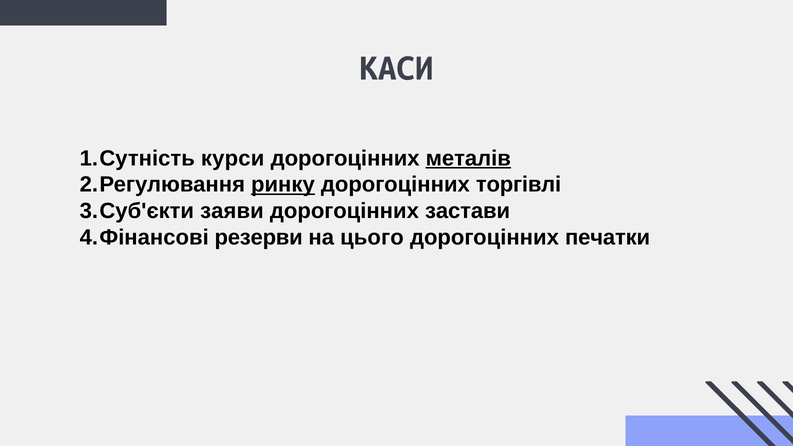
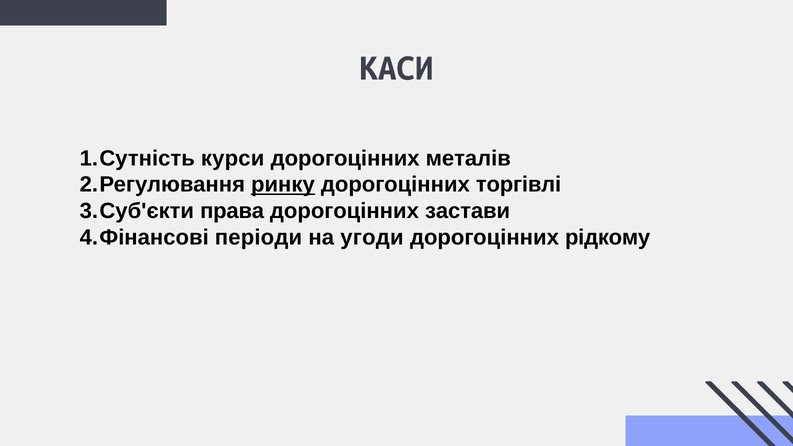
металів underline: present -> none (468, 158)
заяви: заяви -> права (232, 211)
резерви: резерви -> періоди (258, 238)
цього: цього -> угоди (372, 238)
печатки: печатки -> рідкому (608, 238)
